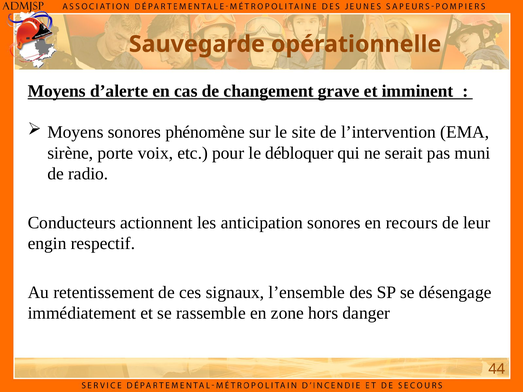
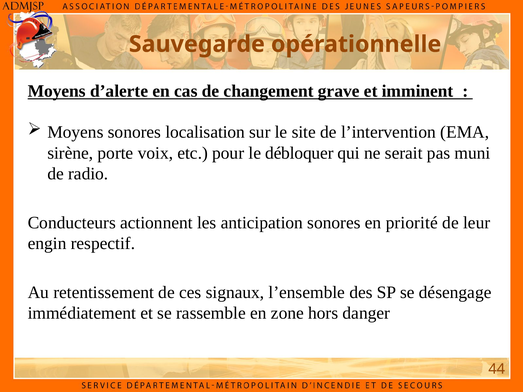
phénomène: phénomène -> localisation (205, 132)
recours: recours -> priorité (412, 223)
